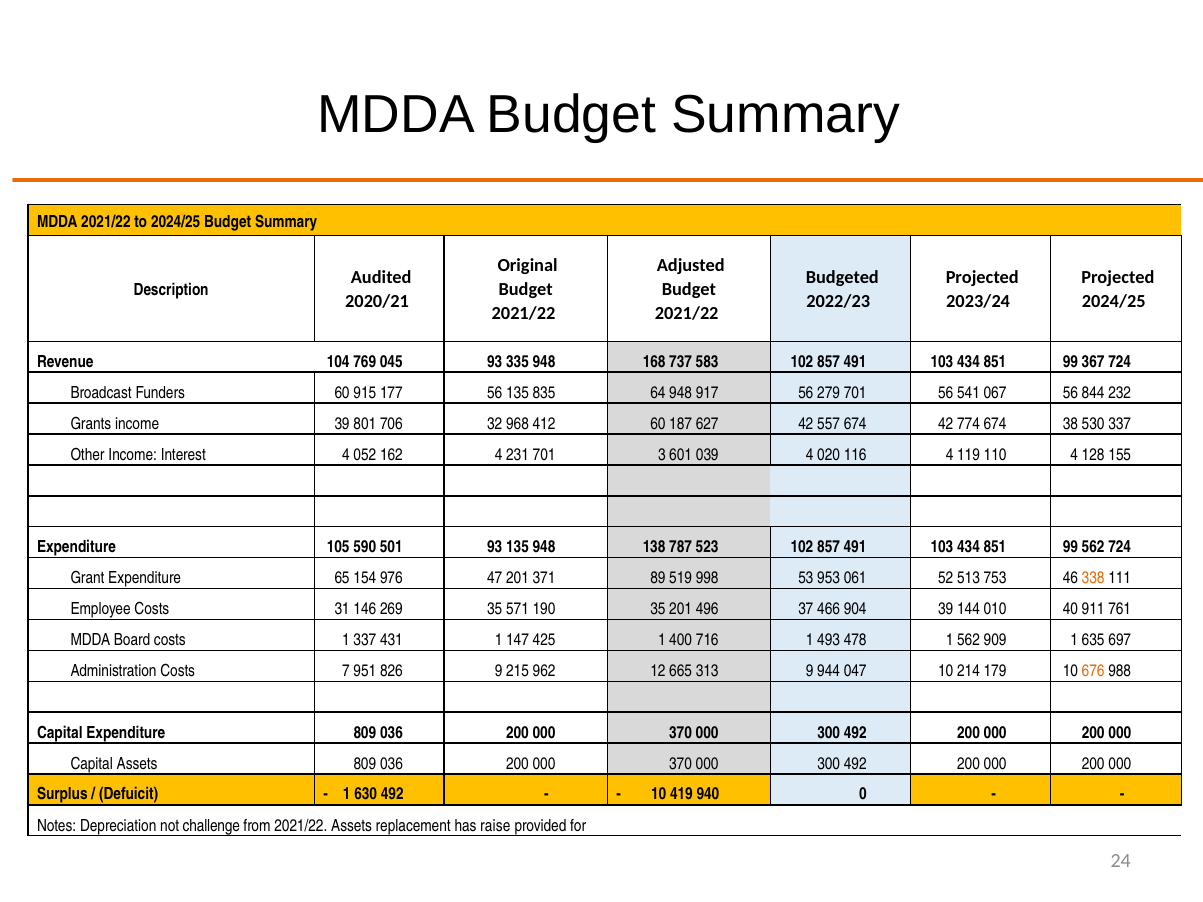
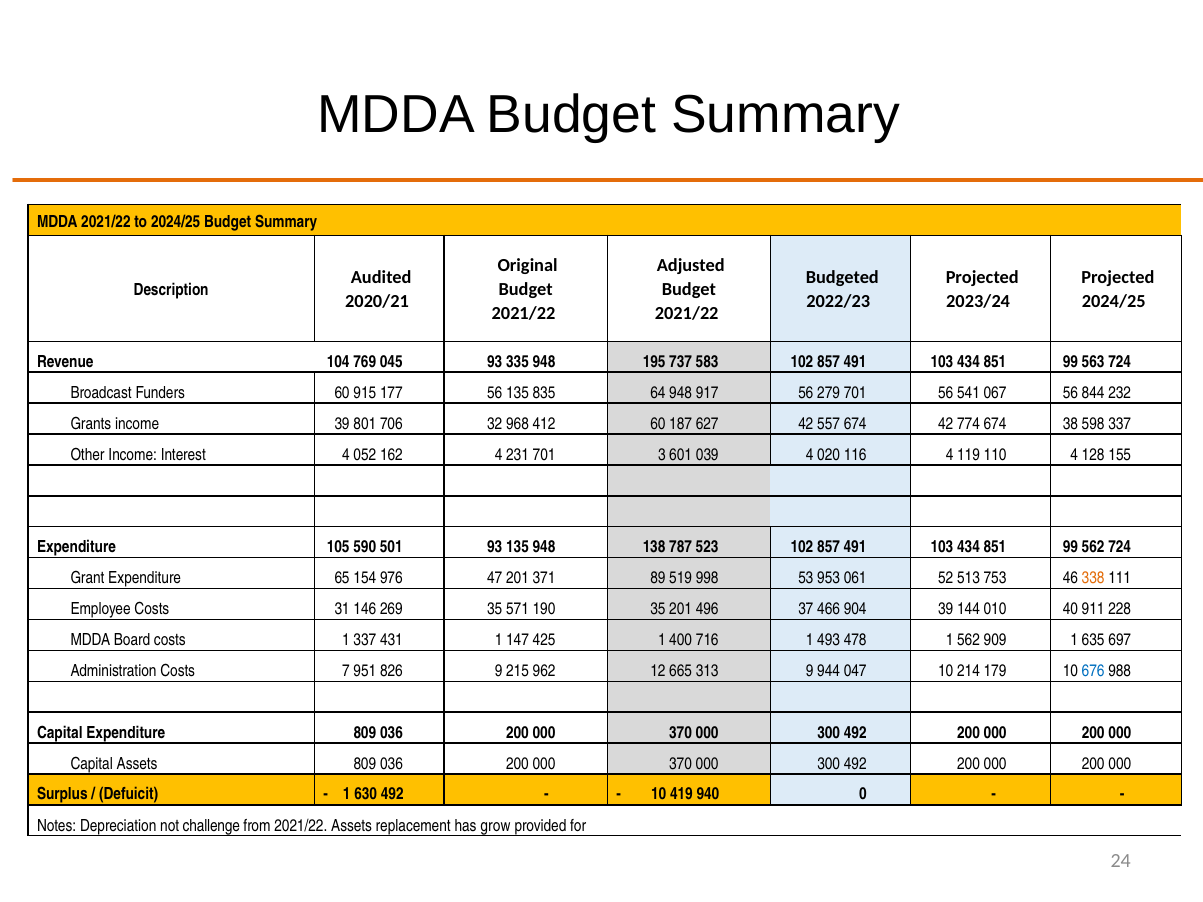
168: 168 -> 195 (654, 362)
367: 367 -> 563 (1093, 362)
530: 530 -> 598 (1093, 424)
761: 761 -> 228 (1120, 609)
676 colour: orange -> blue (1093, 671)
raise: raise -> grow (495, 826)
